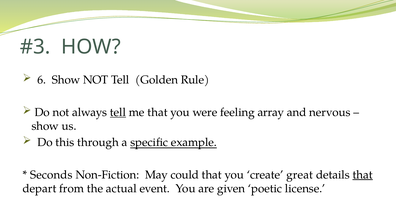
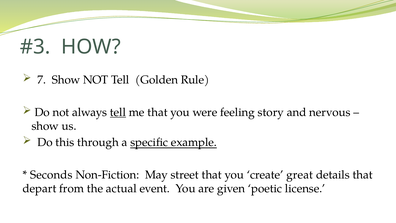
6: 6 -> 7 (42, 80)
array: array -> story (271, 112)
could: could -> street (185, 175)
that underline: present -> none (363, 175)
